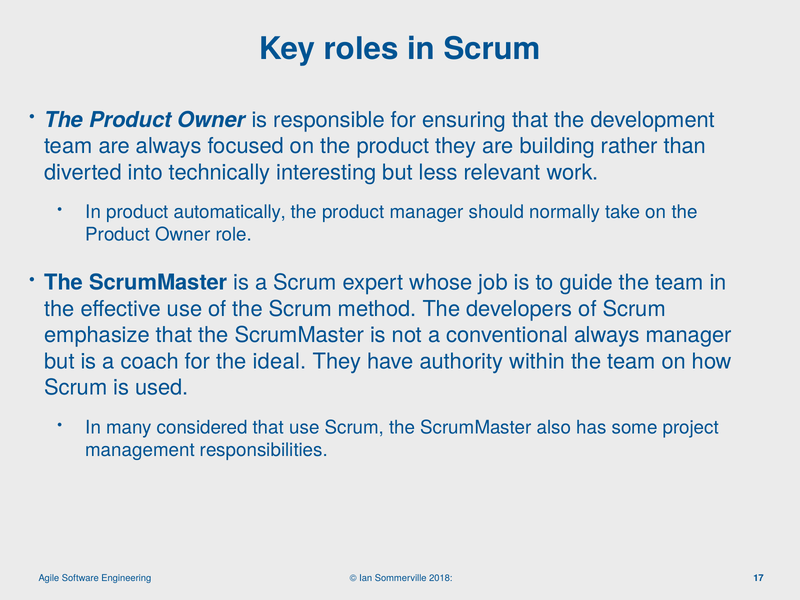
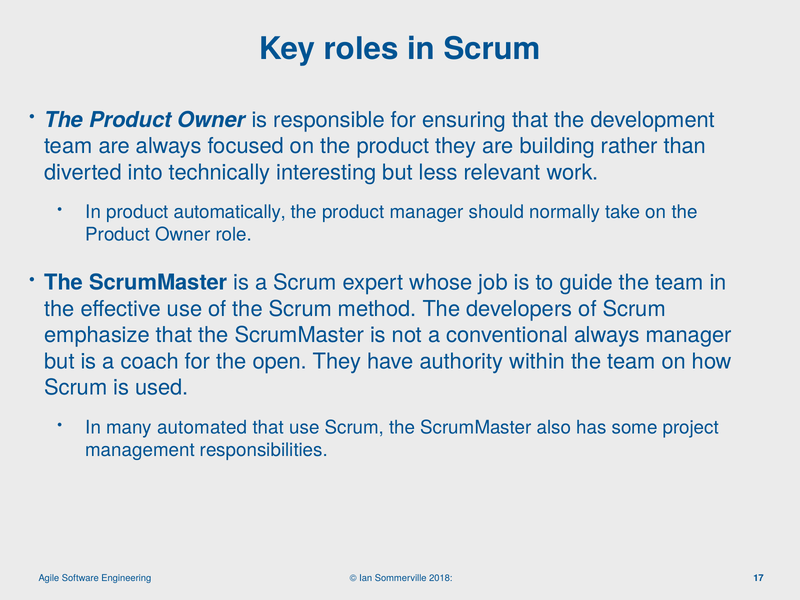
ideal: ideal -> open (280, 361)
considered: considered -> automated (202, 428)
